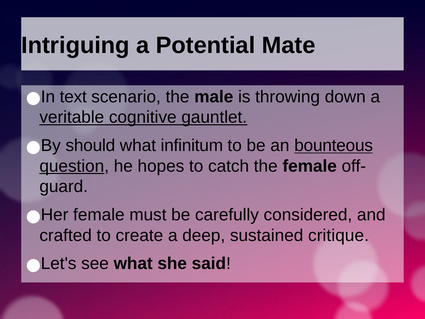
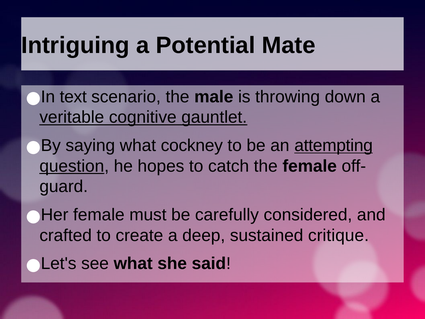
should: should -> saying (90, 145)
infinitum: infinitum -> cockney (192, 145)
bounteous: bounteous -> attempting (334, 145)
